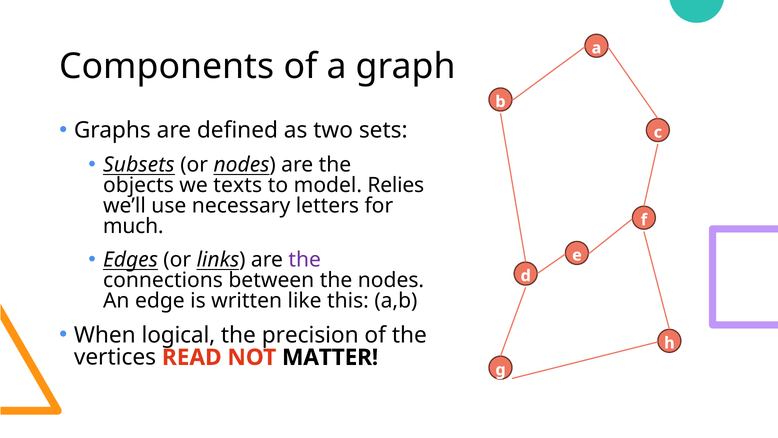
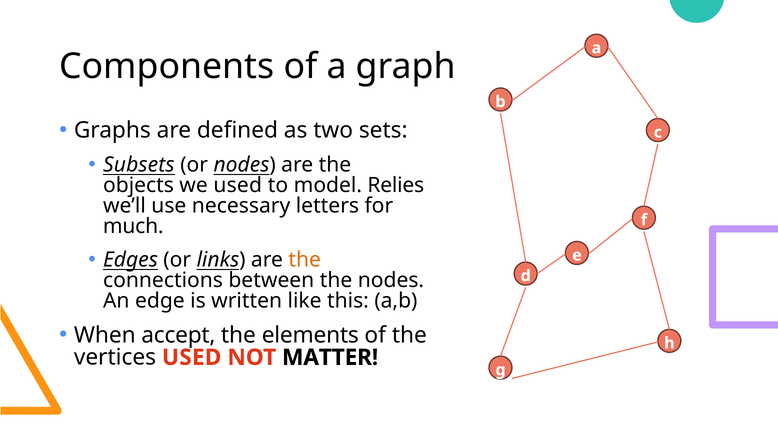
we texts: texts -> used (238, 185)
the colour: purple -> orange (305, 260)
logical: logical -> accept (178, 335)
precision: precision -> elements (310, 335)
vertices READ: READ -> USED (192, 357)
